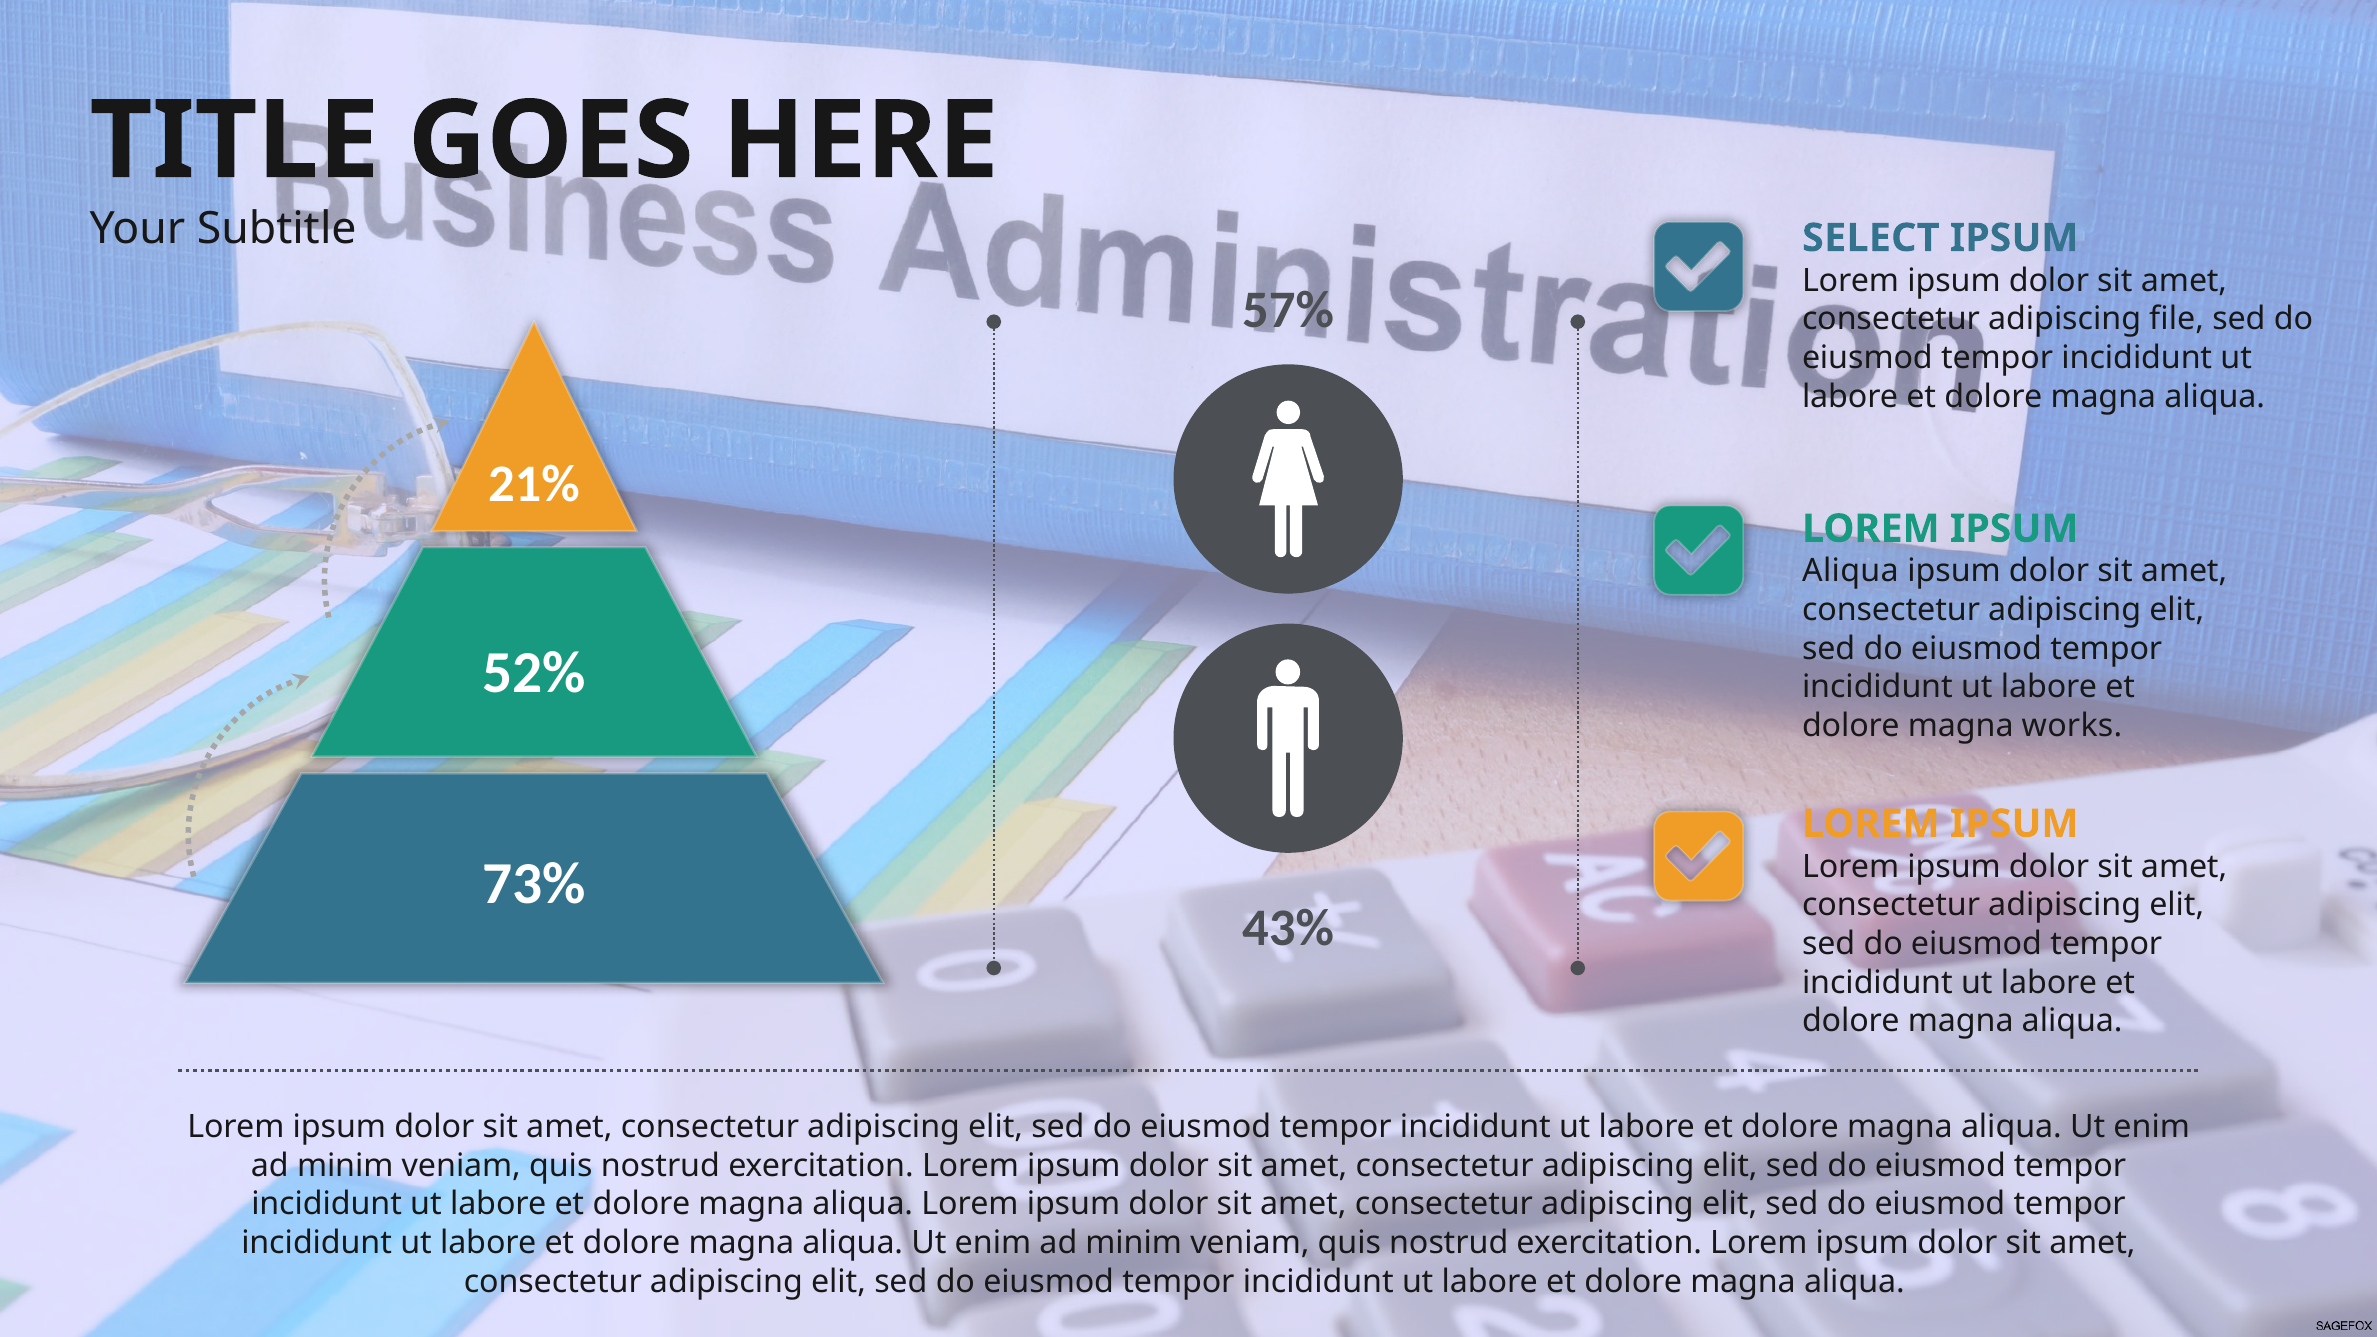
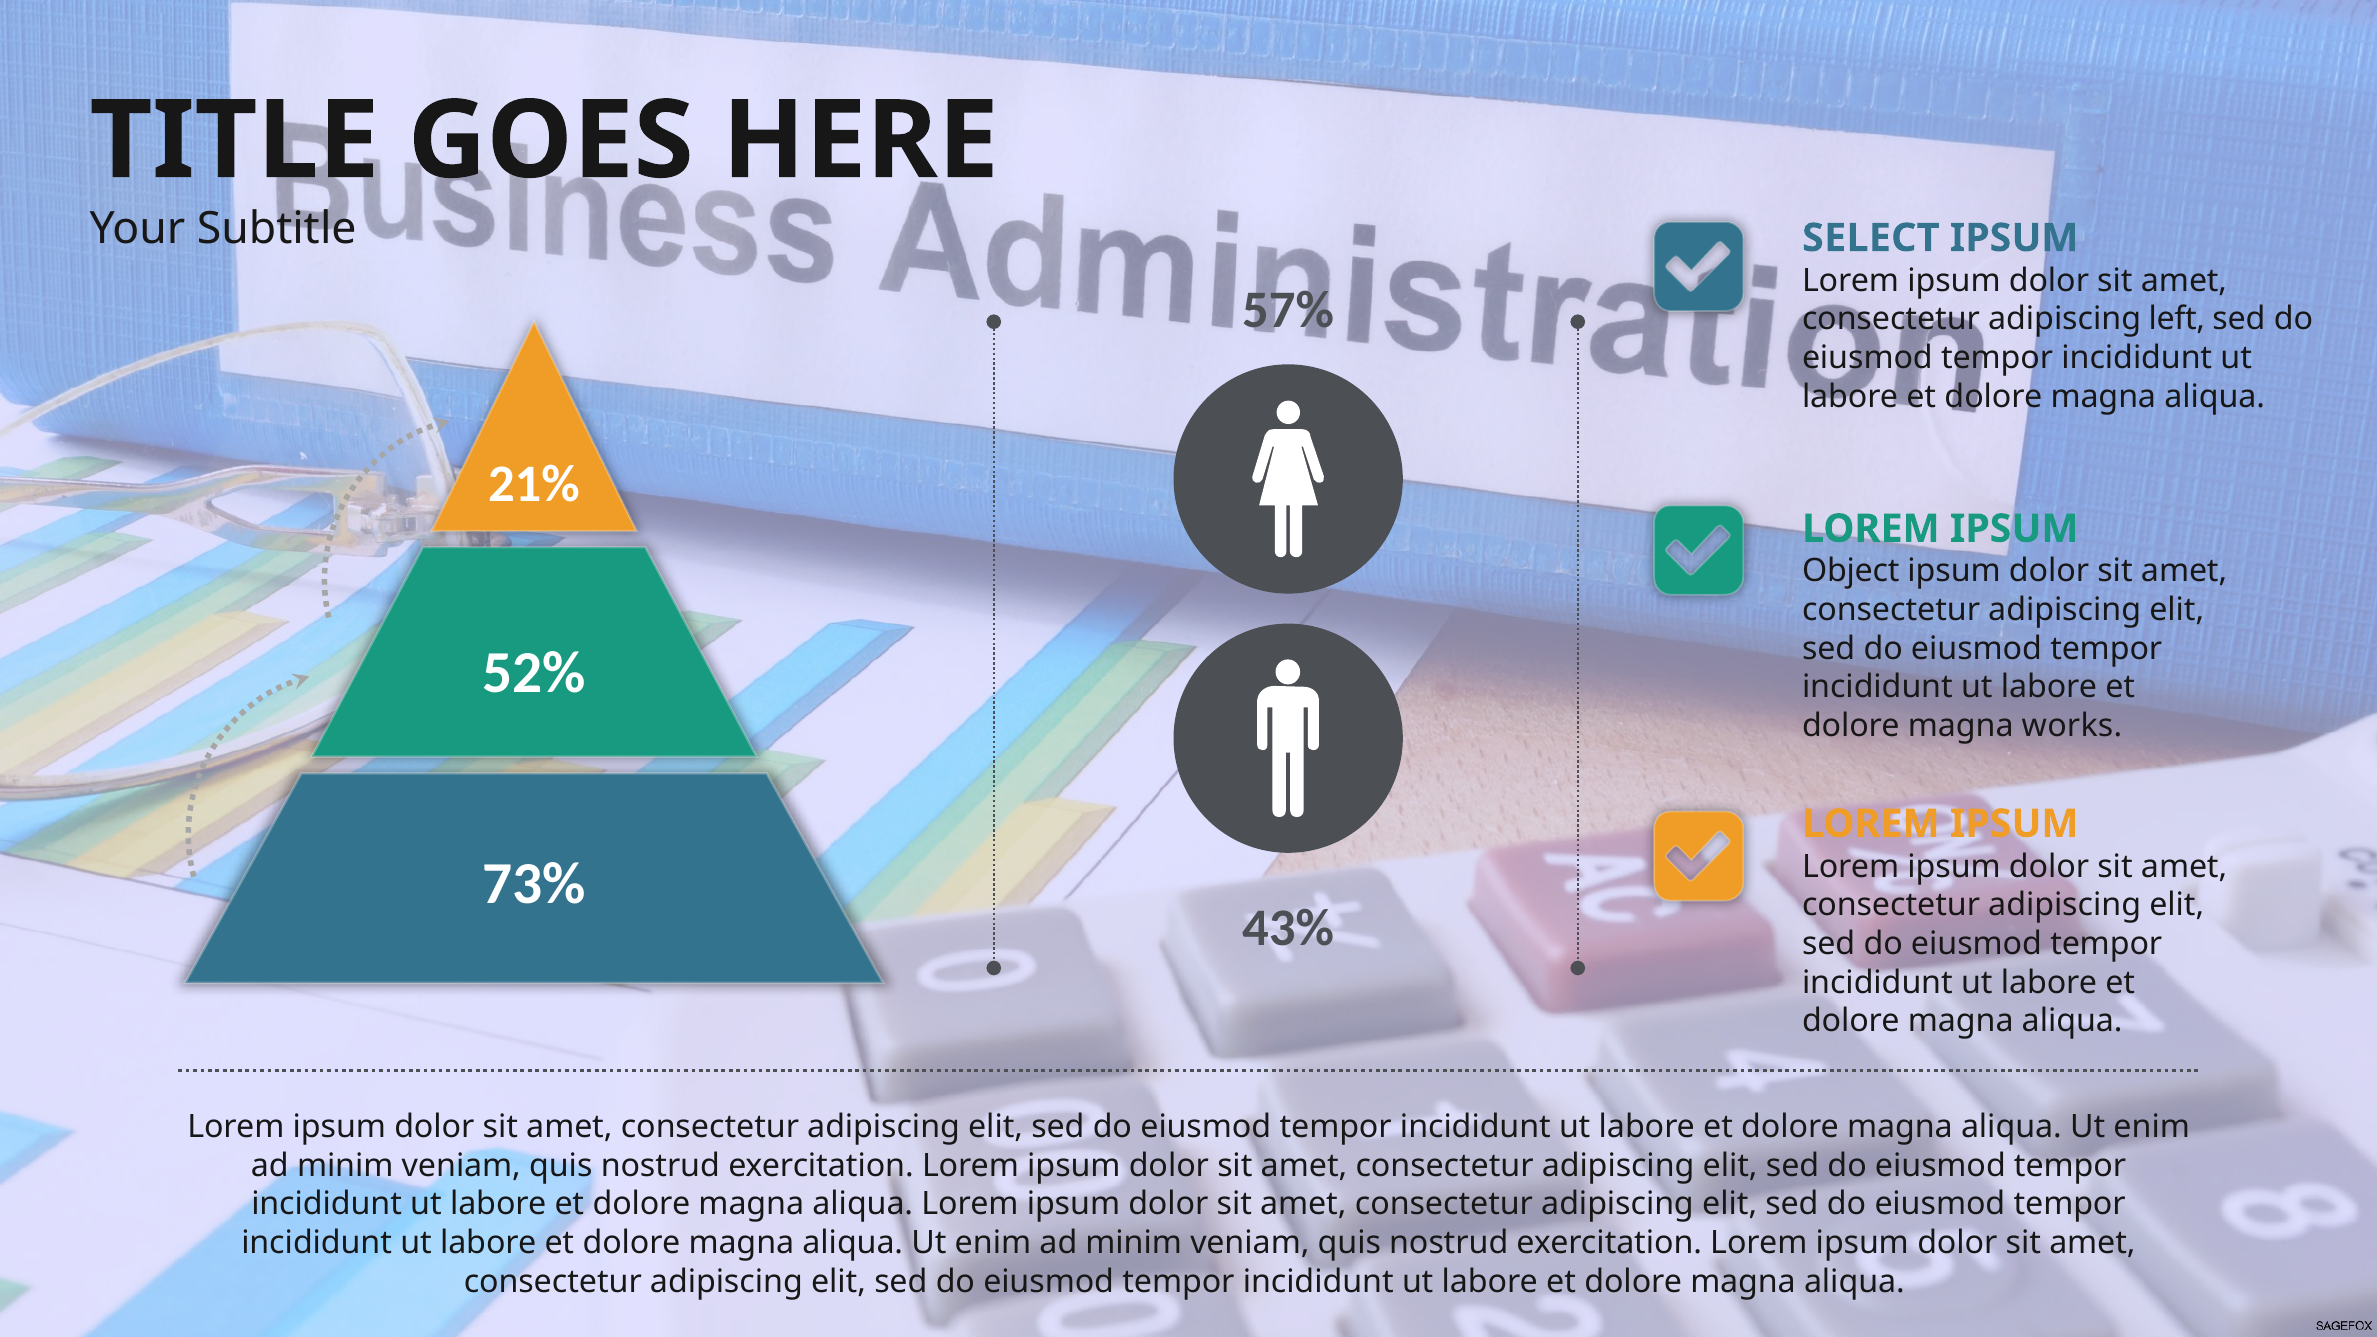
file: file -> left (2177, 319)
Aliqua: Aliqua -> Object (1851, 571)
